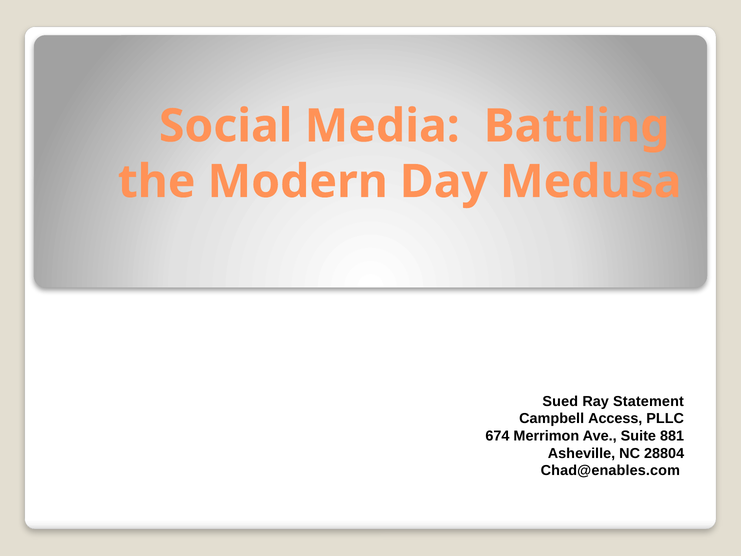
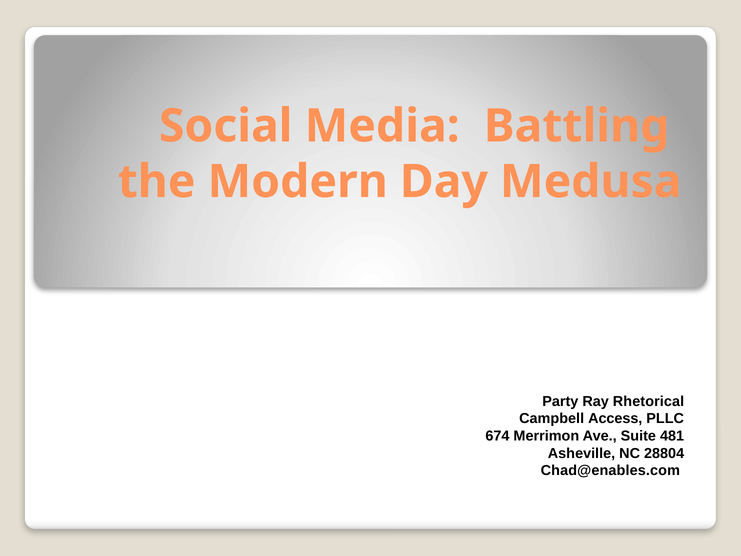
Sued: Sued -> Party (560, 401)
Statement: Statement -> Rhetorical (649, 401)
881: 881 -> 481 (672, 436)
